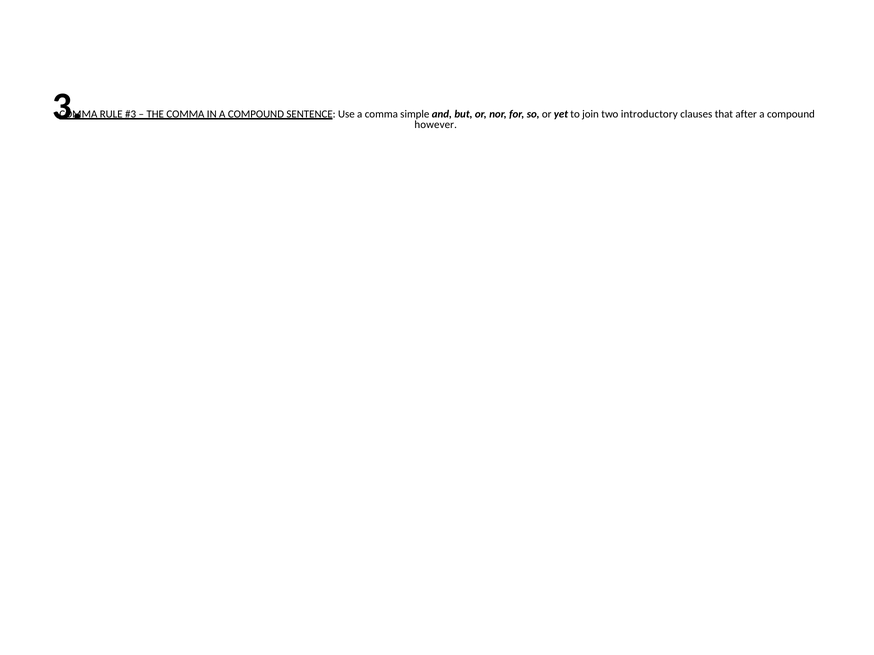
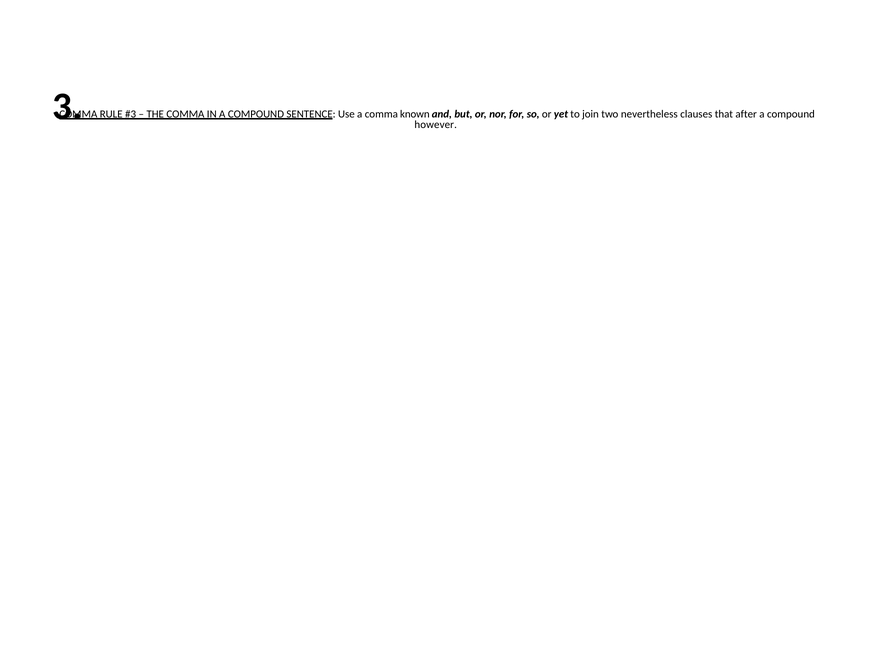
simple: simple -> known (415, 114)
introductory: introductory -> nevertheless (649, 114)
